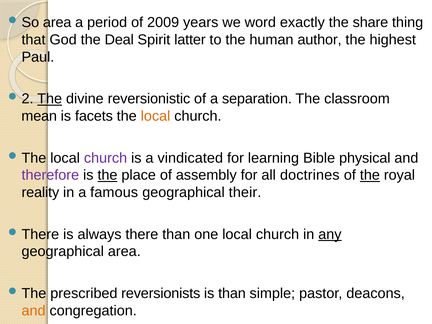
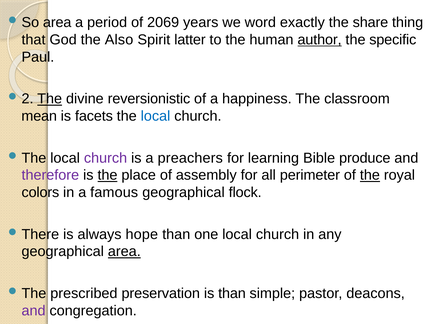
2009: 2009 -> 2069 (163, 23)
Deal: Deal -> Also (119, 40)
author underline: none -> present (320, 40)
highest: highest -> specific (393, 40)
separation: separation -> happiness (257, 99)
local colour: orange -> blue (156, 116)
vindicated: vindicated -> preachers (190, 158)
physical: physical -> produce (365, 158)
doctrines: doctrines -> perimeter (310, 175)
reality: reality -> colors (40, 193)
their: their -> flock (245, 193)
there: there -> hope (142, 234)
any underline: present -> none (330, 234)
area underline: none -> present (124, 252)
reversionists: reversionists -> preservation (161, 293)
and colour: orange -> purple (34, 311)
